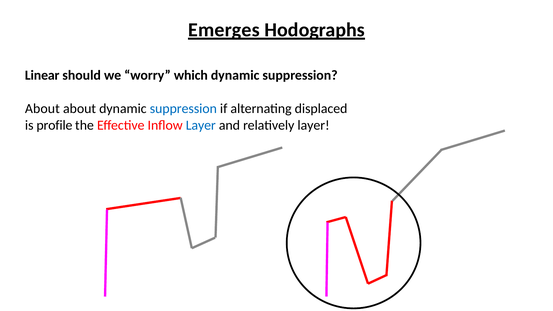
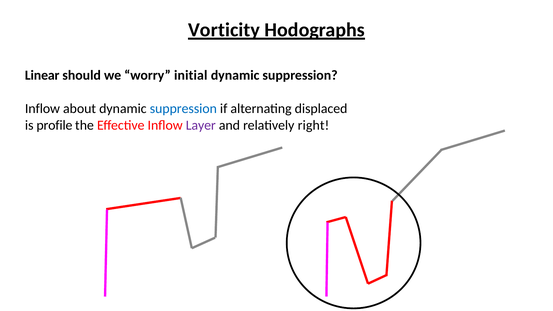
Emerges: Emerges -> Vorticity (224, 30)
which: which -> initial (191, 75)
About: About -> Inflow (42, 109)
Layer colour: blue -> purple (201, 125)
relatively layer: layer -> right (313, 125)
